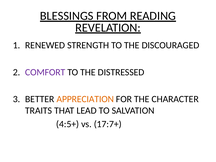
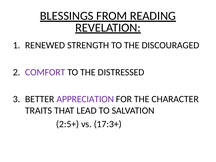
APPRECIATION colour: orange -> purple (85, 99)
4:5+: 4:5+ -> 2:5+ (68, 124)
17:7+: 17:7+ -> 17:3+ (108, 124)
